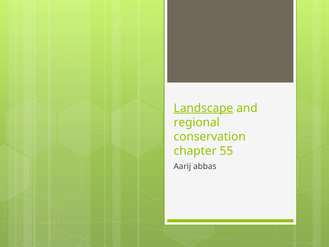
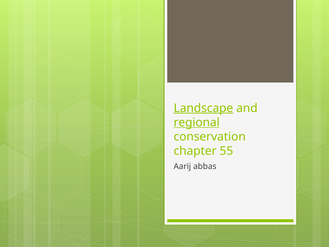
regional underline: none -> present (197, 122)
